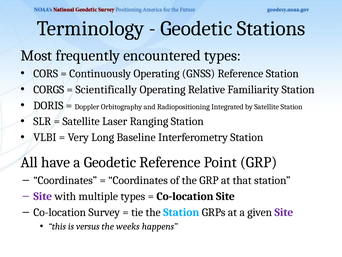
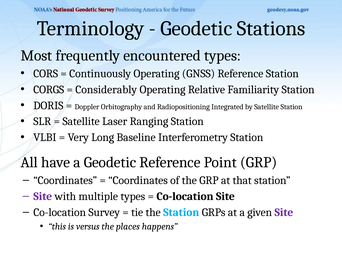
Scientifically: Scientifically -> Considerably (106, 89)
weeks: weeks -> places (128, 226)
